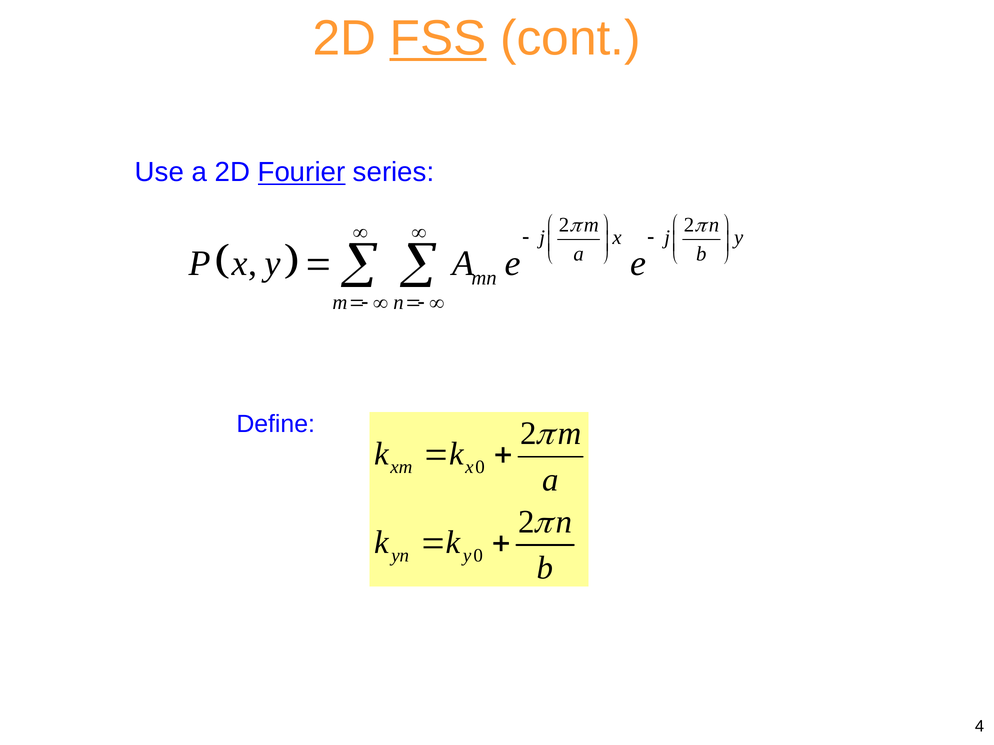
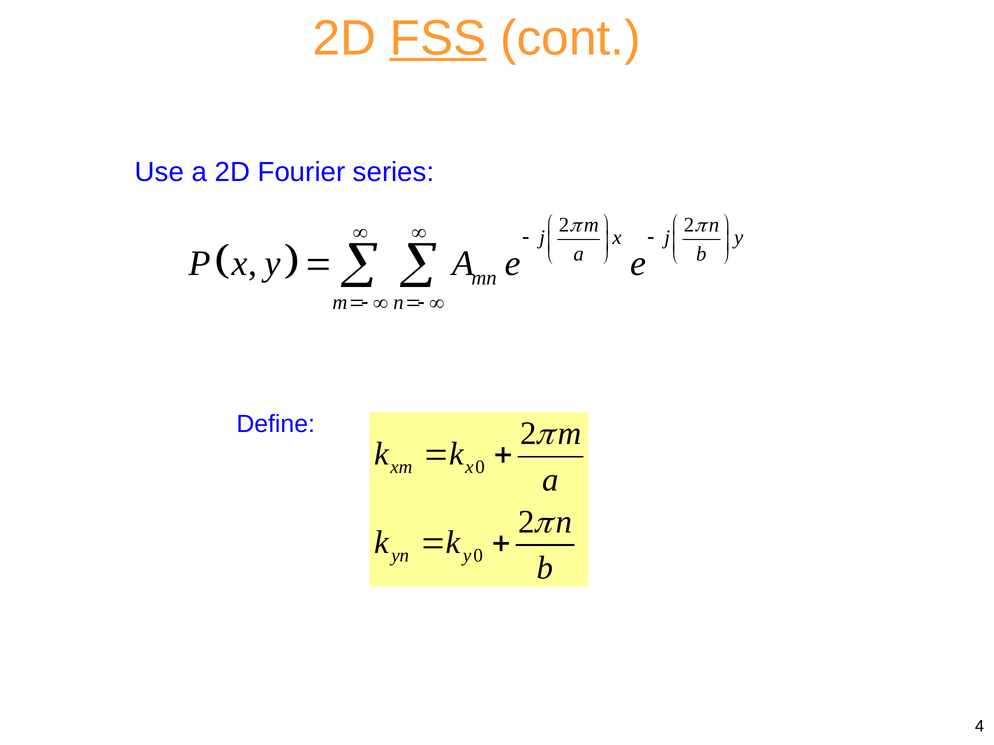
Fourier underline: present -> none (302, 172)
